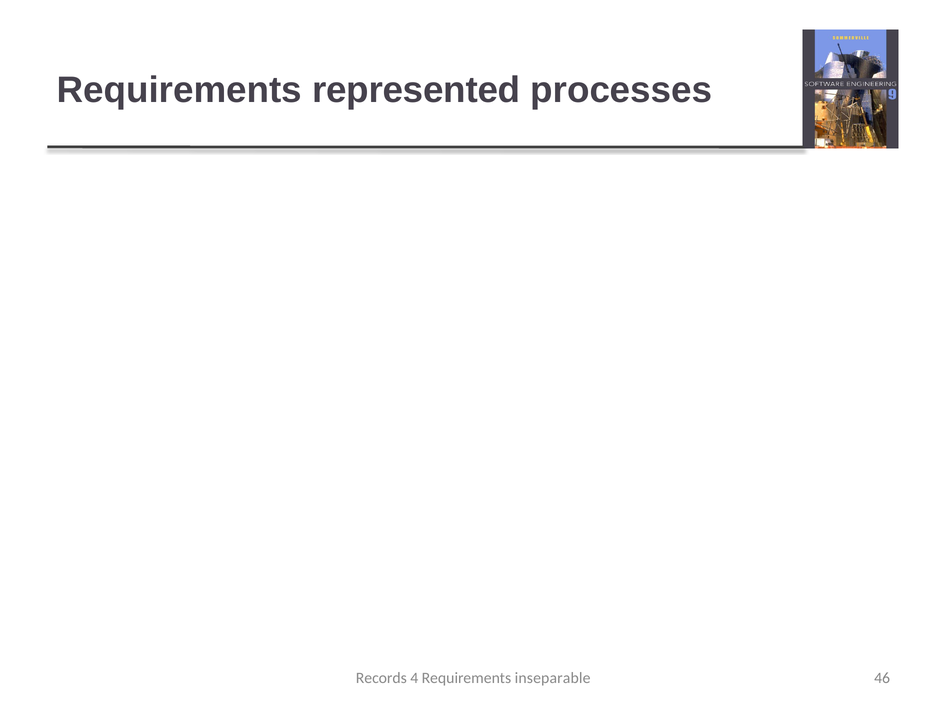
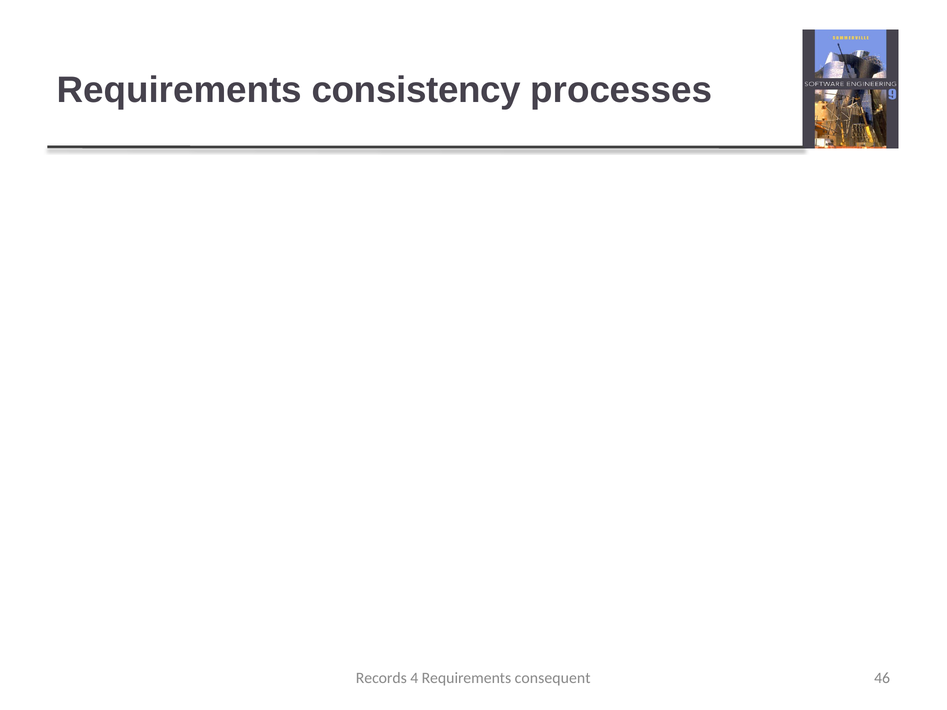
represented: represented -> consistency (416, 90)
inseparable: inseparable -> consequent (553, 678)
